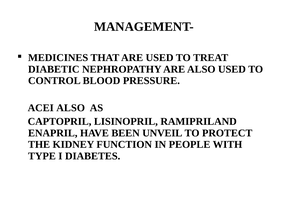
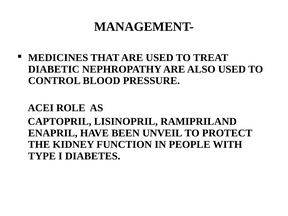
ACEI ALSO: ALSO -> ROLE (71, 108)
